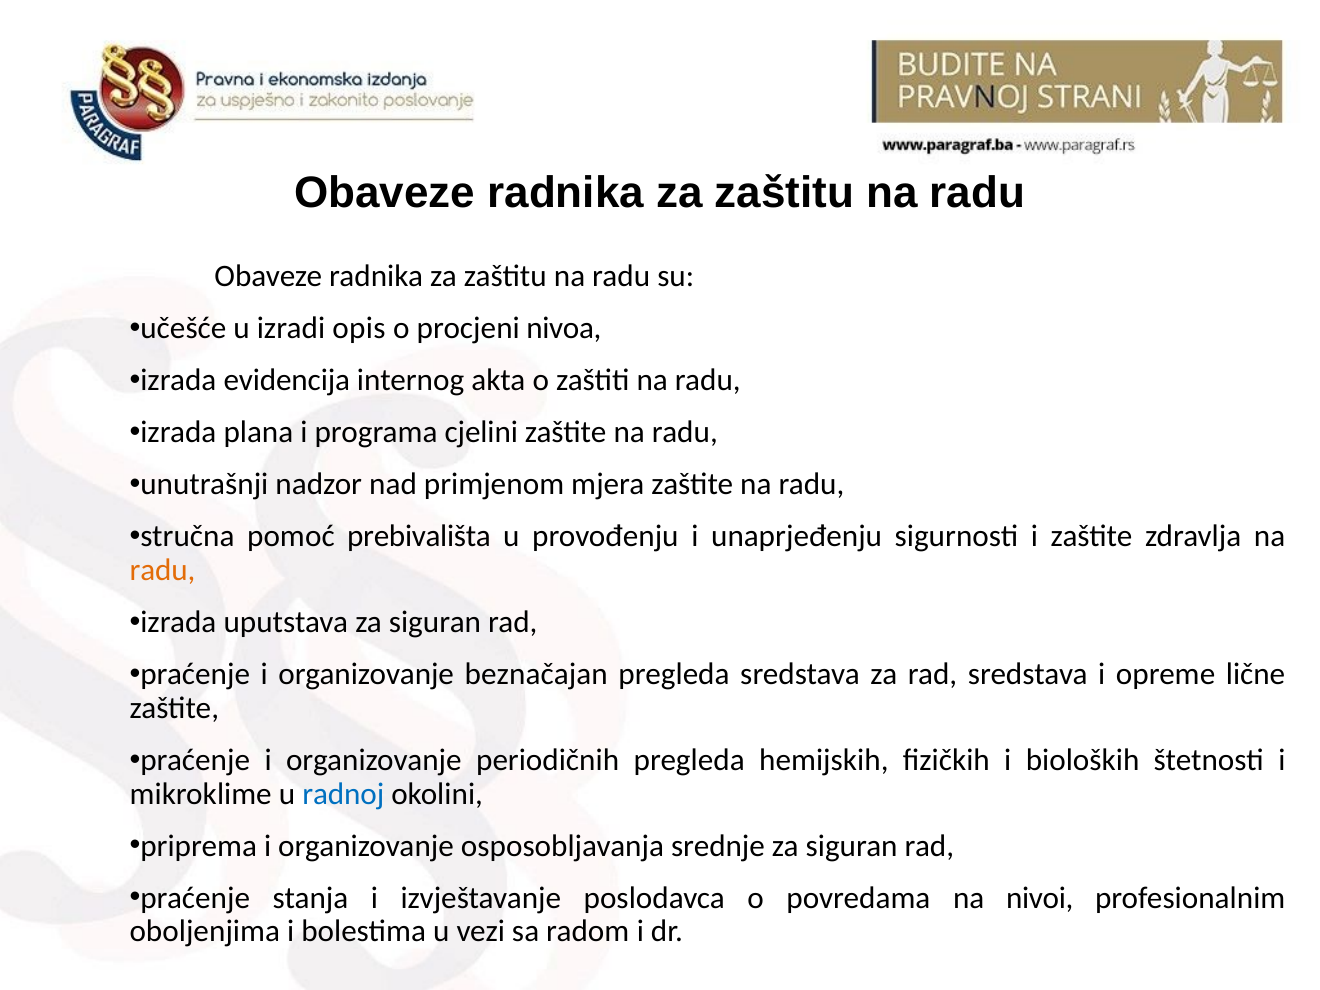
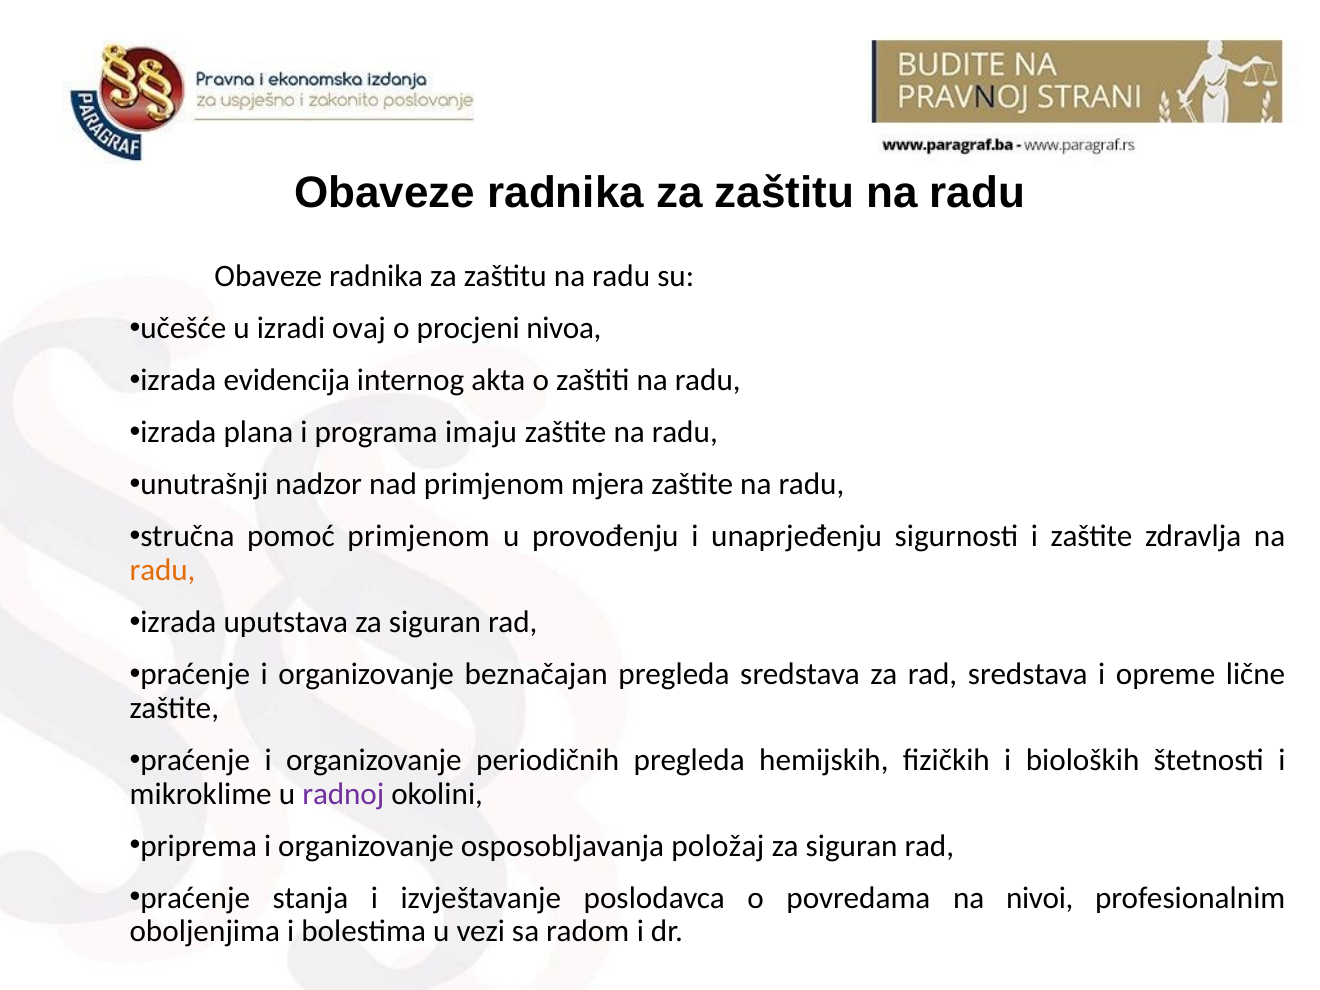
opis: opis -> ovaj (359, 329)
cjelini: cjelini -> imaju (481, 433)
pomoć prebivališta: prebivališta -> primjenom (419, 537)
radnoj colour: blue -> purple (343, 794)
srednje: srednje -> položaj (718, 846)
